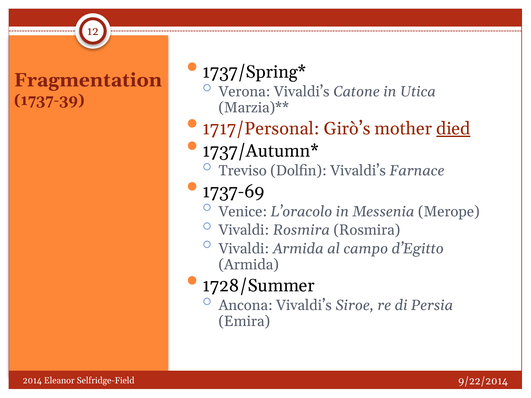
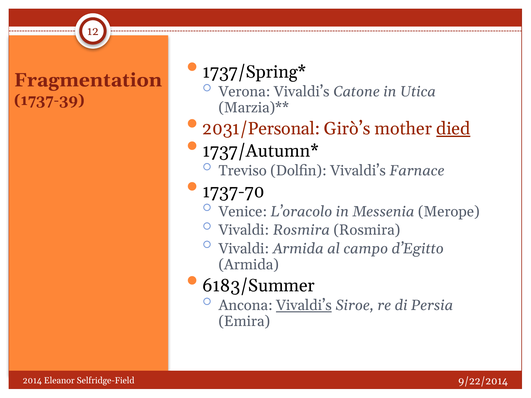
1717/Personal: 1717/Personal -> 2031/Personal (261, 129)
1737-69: 1737-69 -> 1737-70 (234, 192)
1728/Summer: 1728/Summer -> 6183/Summer (259, 286)
Vivaldi’s underline: none -> present (304, 306)
